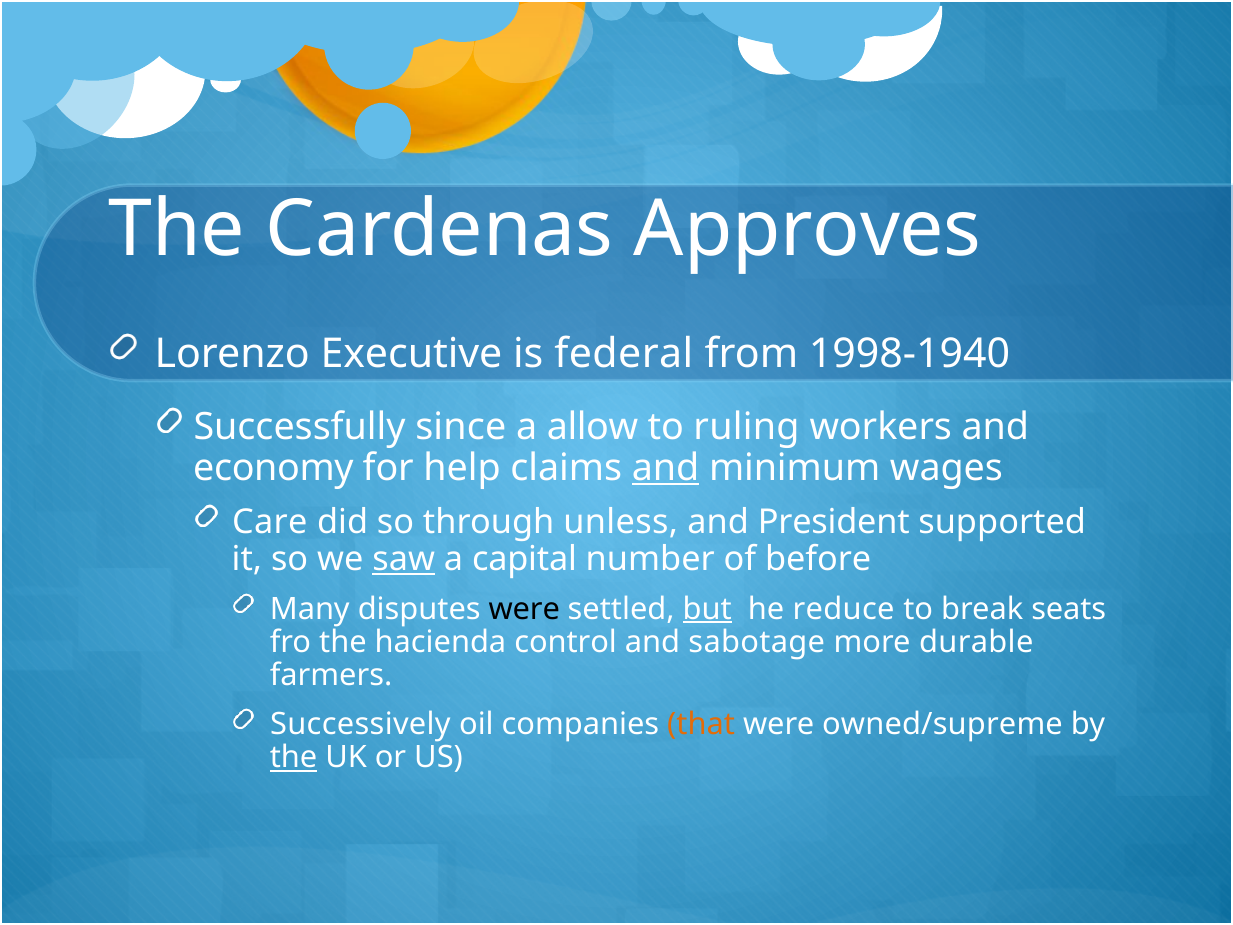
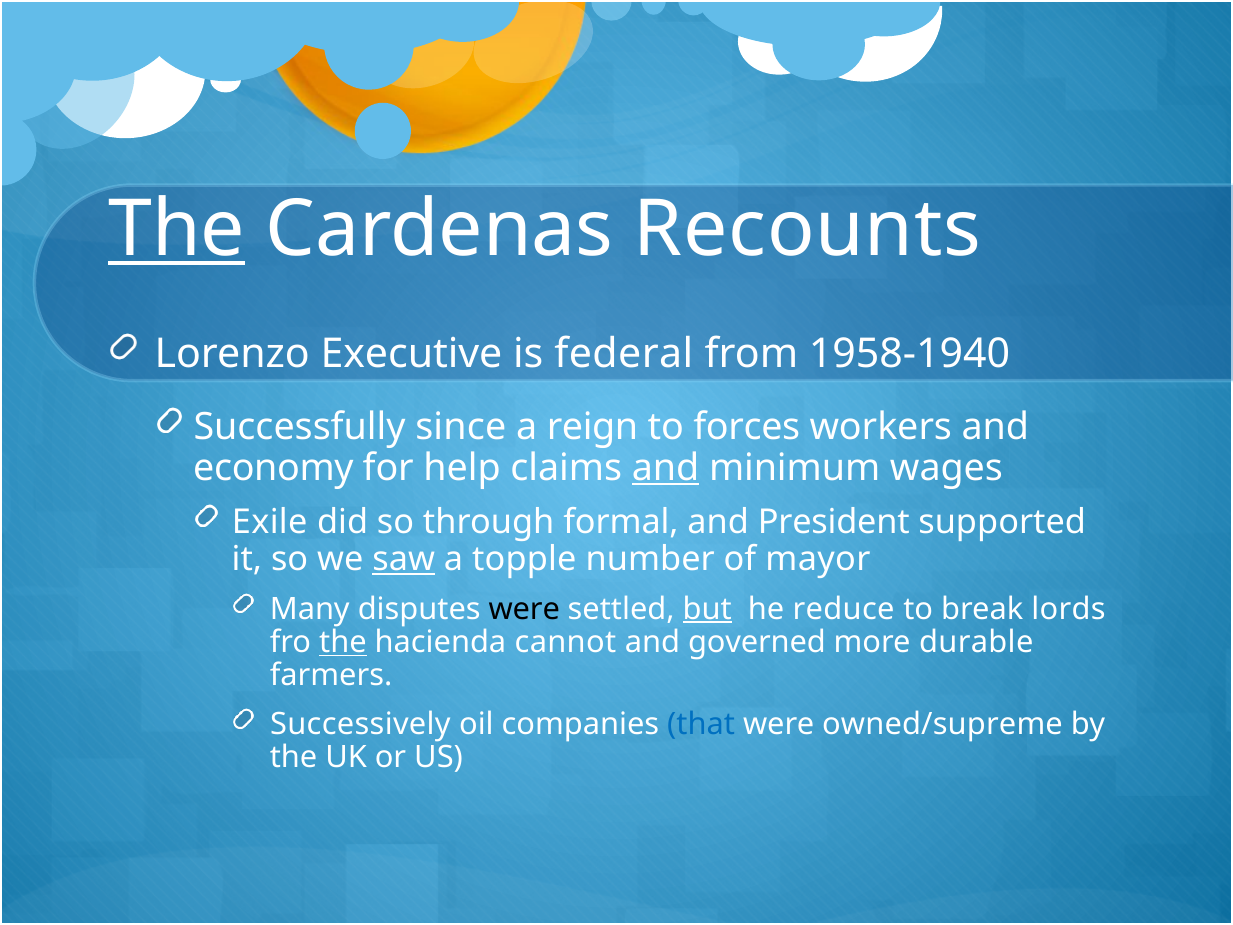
The underline: none -> present (177, 229)
Approves: Approves -> Recounts (807, 229)
1998-1940: 1998-1940 -> 1958-1940 (909, 354)
allow: allow -> reign (592, 427)
ruling: ruling -> forces (747, 427)
Care: Care -> Exile (270, 522)
unless: unless -> formal (621, 522)
capital: capital -> topple (524, 559)
before: before -> mayor (818, 559)
seats: seats -> lords (1069, 609)
the underline: none -> present (343, 642)
control: control -> cannot (565, 642)
sabotage: sabotage -> governed (757, 642)
that colour: orange -> blue (701, 724)
the underline: present -> none (294, 757)
